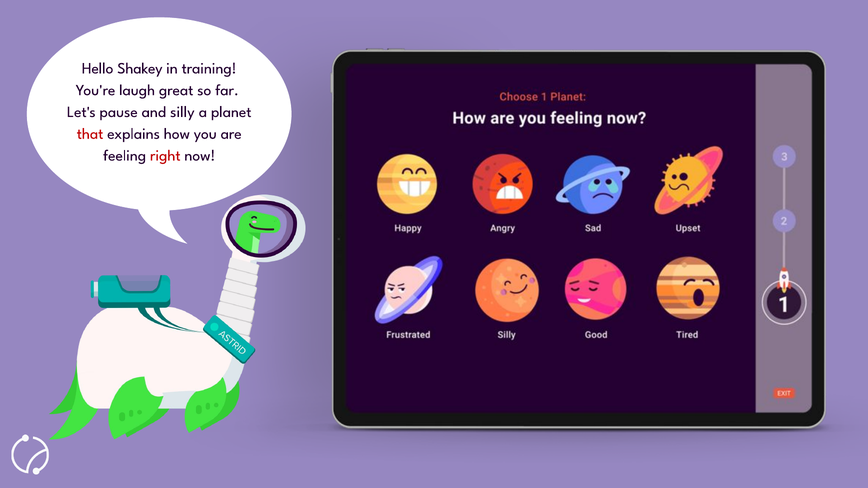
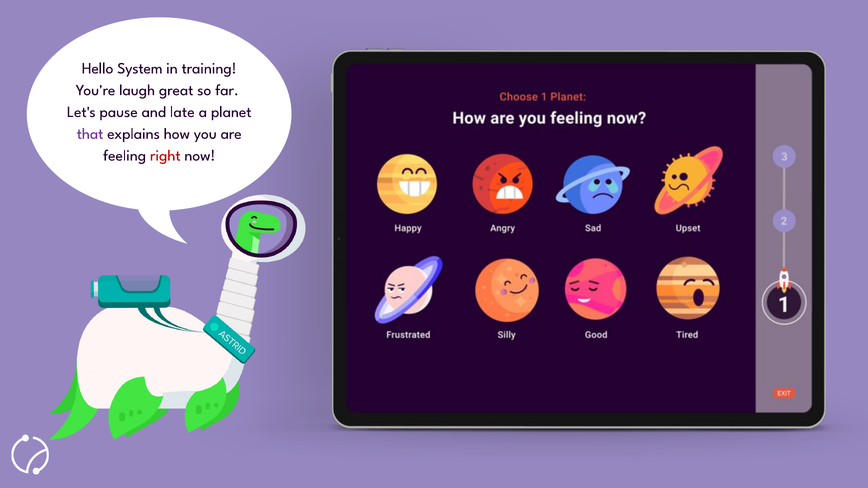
Shakey: Shakey -> System (140, 68)
silly: silly -> late (182, 112)
that colour: red -> purple (90, 134)
